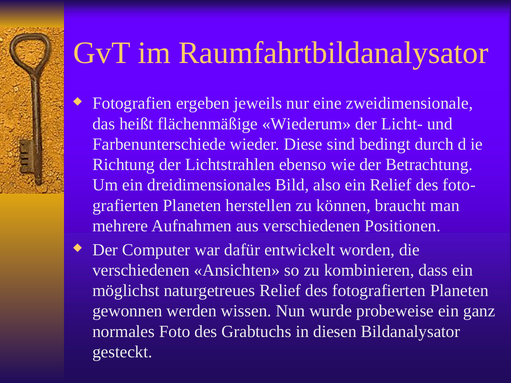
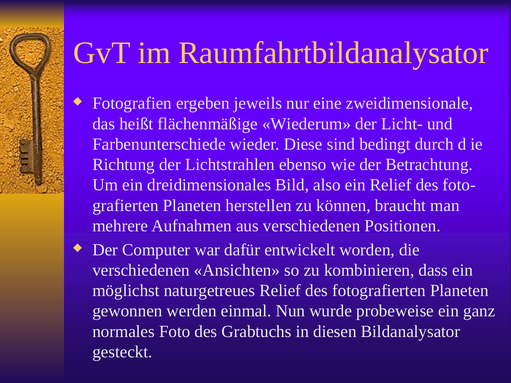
wissen: wissen -> einmal (246, 311)
